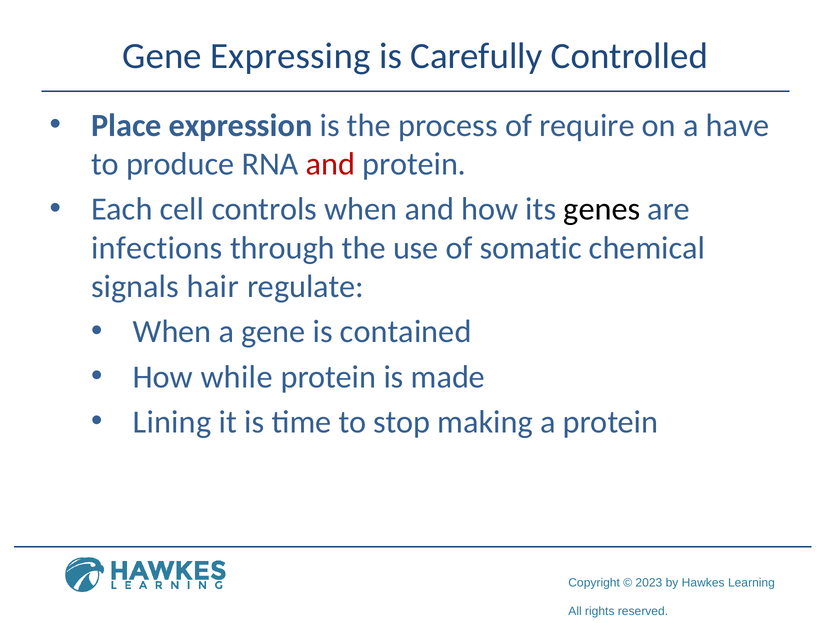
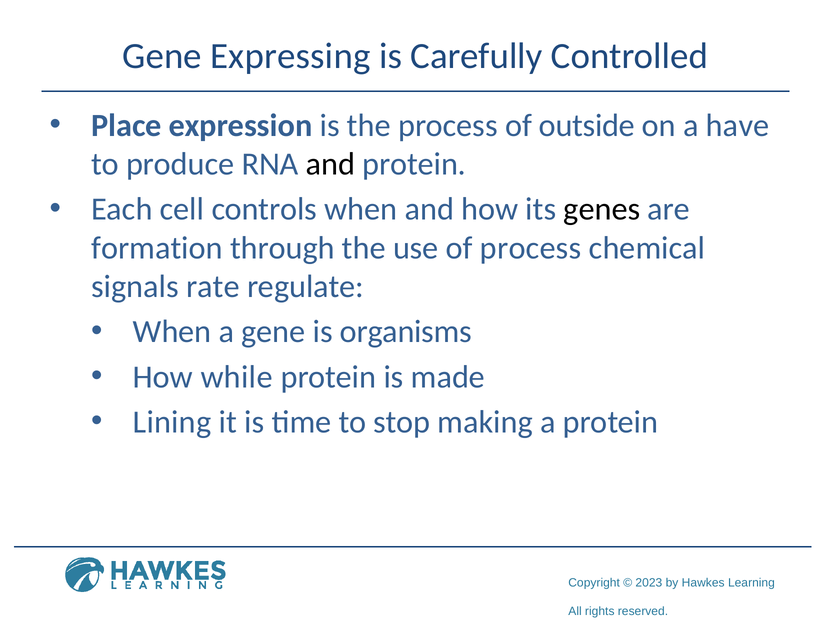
require: require -> outside (587, 125)
and colour: red -> black (331, 164)
infections: infections -> formation (157, 248)
of somatic: somatic -> process (531, 248)
hair: hair -> rate (213, 287)
contained: contained -> organisms (406, 332)
